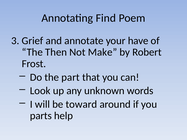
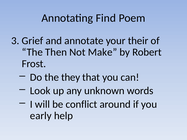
have: have -> their (138, 41)
part: part -> they (71, 77)
toward: toward -> conflict (81, 104)
parts: parts -> early (41, 116)
